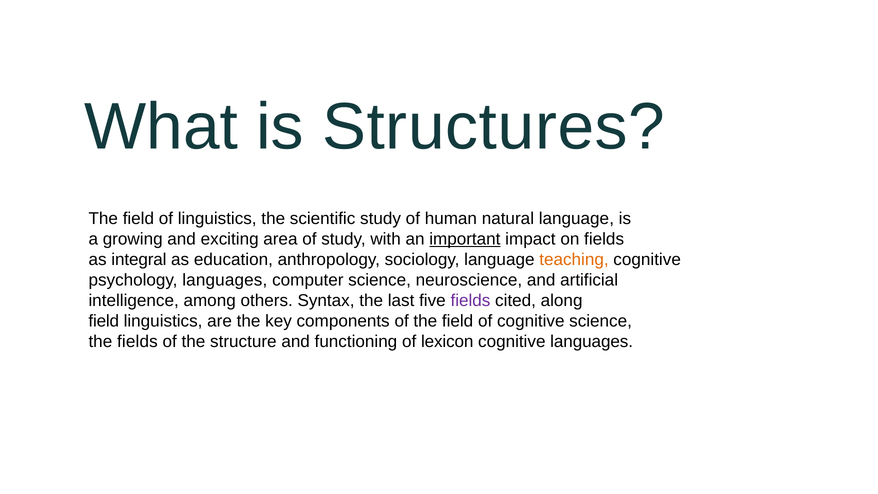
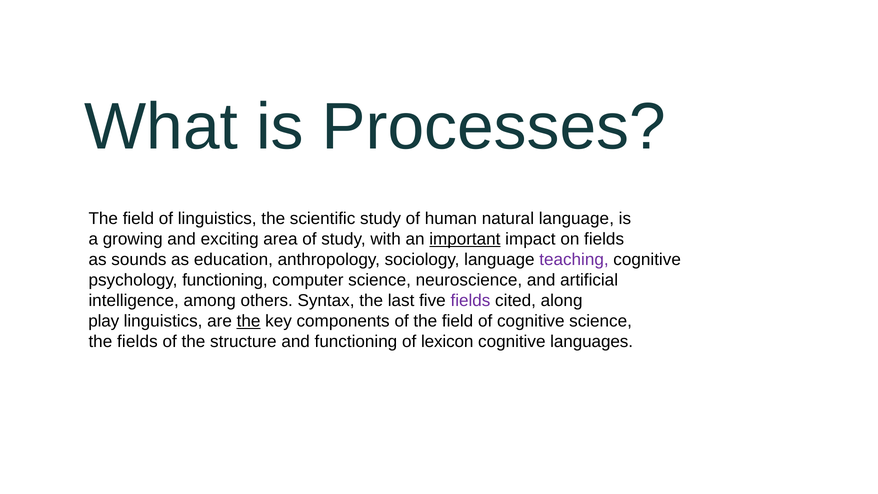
Structures: Structures -> Processes (494, 127)
integral: integral -> sounds (139, 260)
teaching colour: orange -> purple (574, 260)
psychology languages: languages -> functioning (225, 280)
field: field -> play (104, 321)
the underline: none -> present (249, 321)
